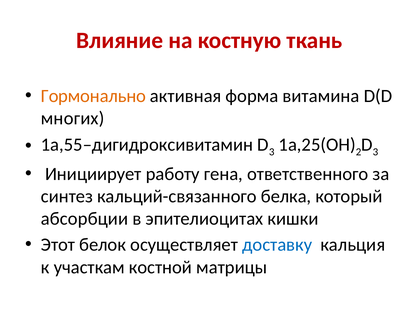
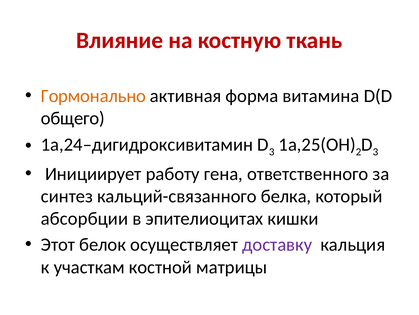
многих: многих -> общего (73, 118)
1a,55–дигидроксивитамин: 1a,55–дигидроксивитамин -> 1a,24–дигидроксивитамин (147, 144)
доставку colour: blue -> purple (277, 244)
